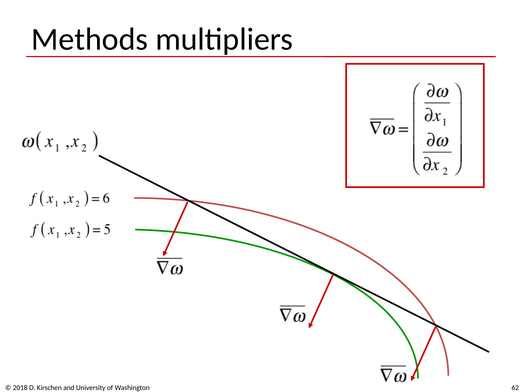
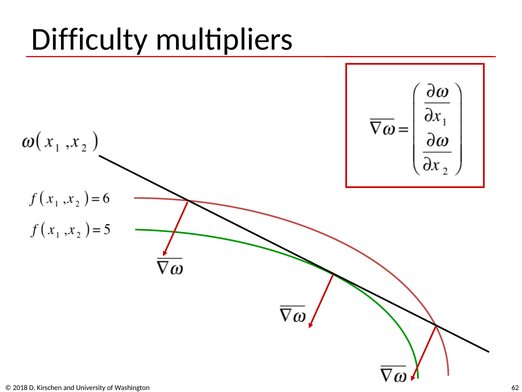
Methods: Methods -> Difficulty (90, 39)
